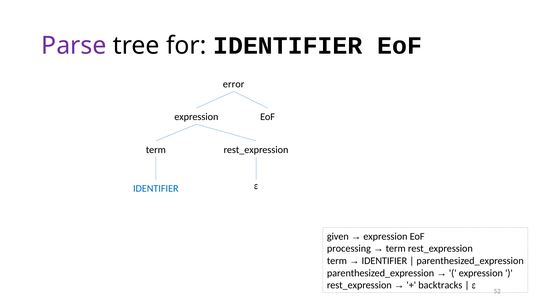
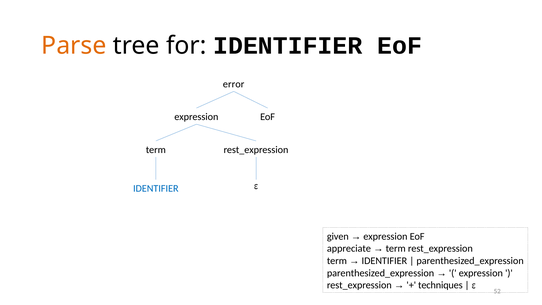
Parse colour: purple -> orange (74, 46)
processing: processing -> appreciate (349, 249)
backtracks: backtracks -> techniques (440, 285)
